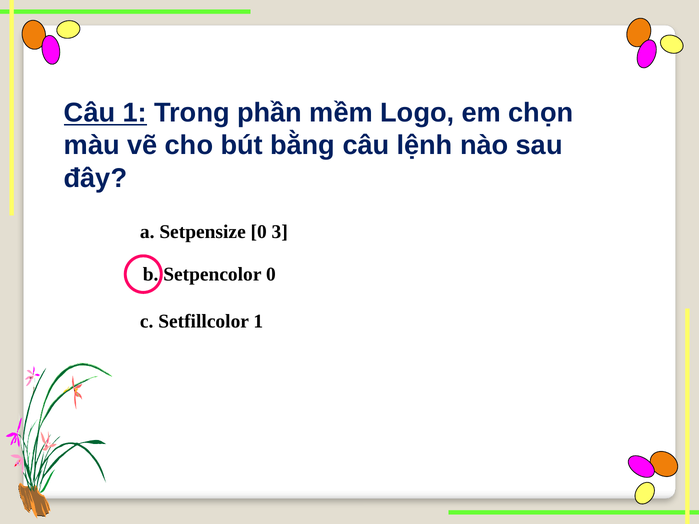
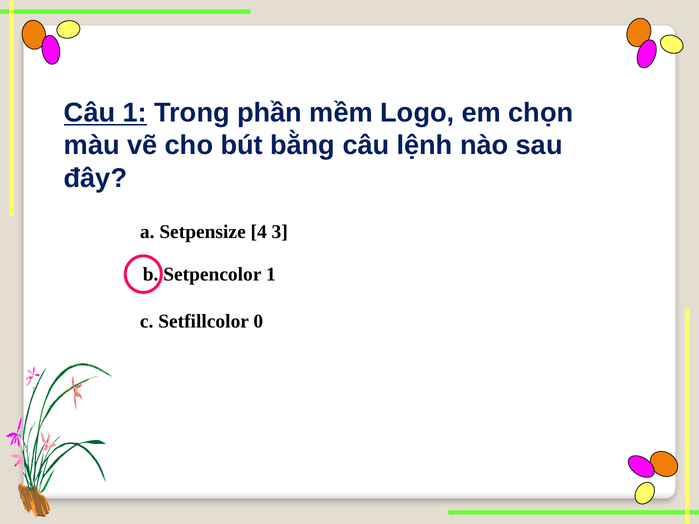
Setpensize 0: 0 -> 4 (259, 232)
Setpencolor 0: 0 -> 1 (271, 274)
Setfillcolor 1: 1 -> 0 (258, 322)
